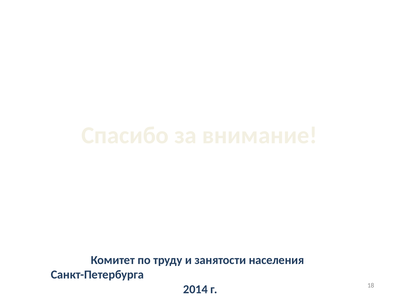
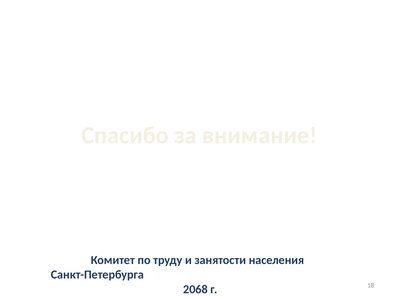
2014: 2014 -> 2068 (195, 289)
